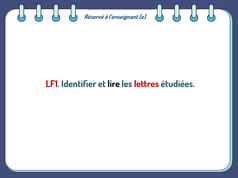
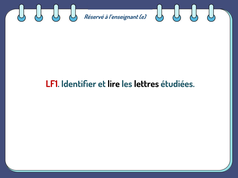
lettres colour: red -> black (146, 84)
